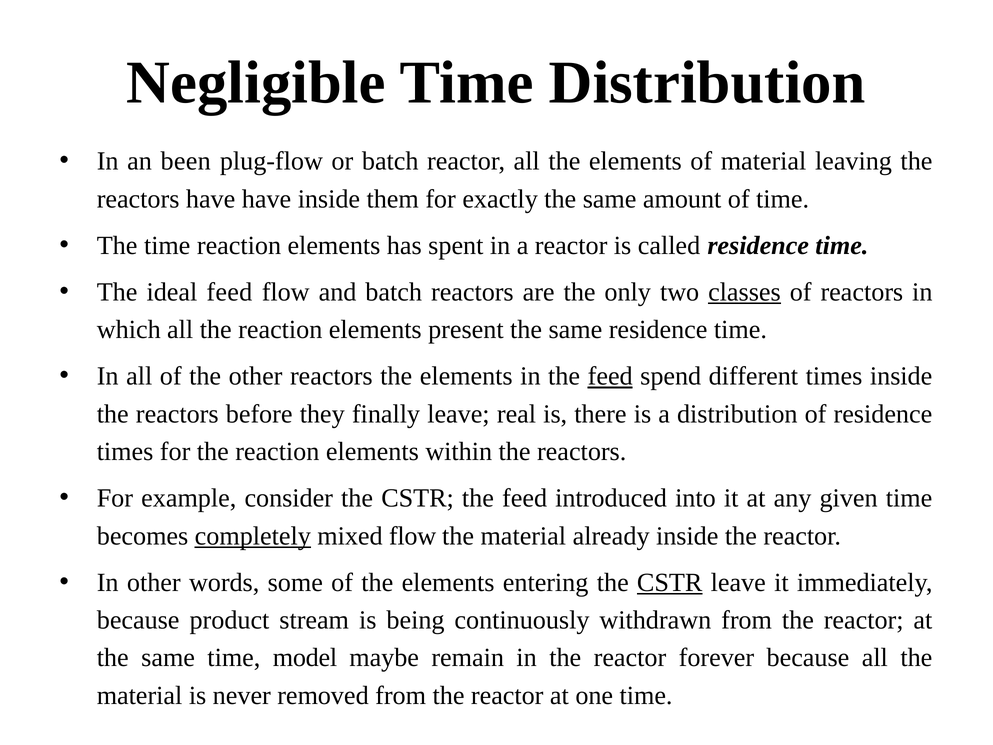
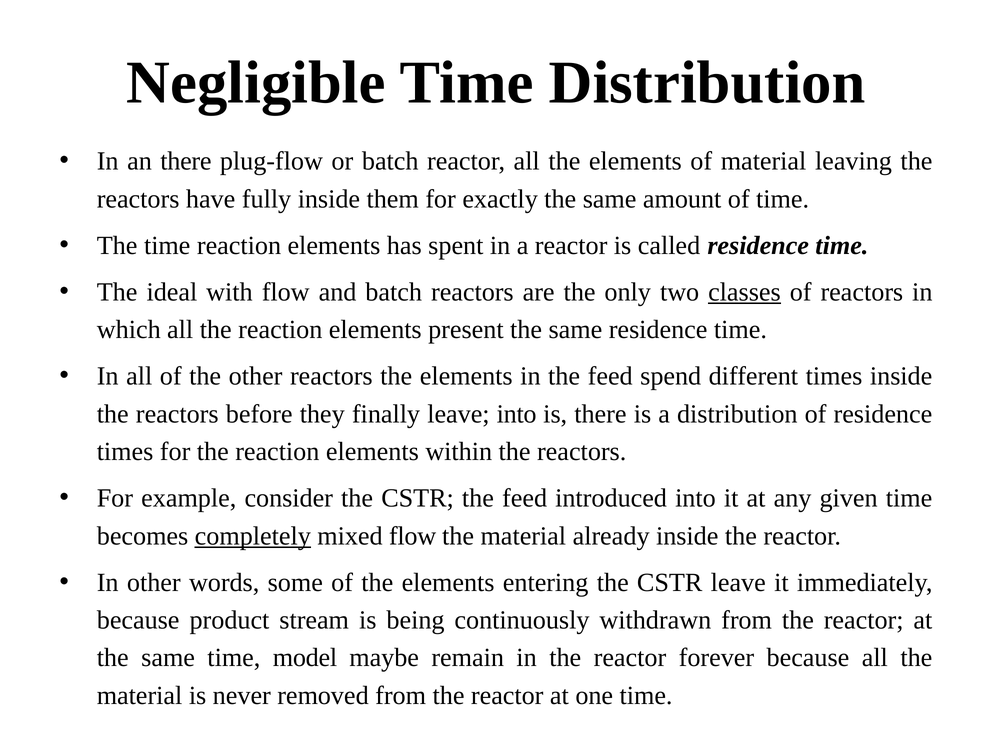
an been: been -> there (186, 161)
have have: have -> fully (267, 199)
ideal feed: feed -> with (229, 292)
feed underline: present -> none (610, 376)
leave real: real -> into (517, 414)
CSTR underline: present -> none (670, 582)
